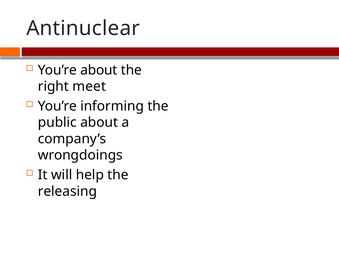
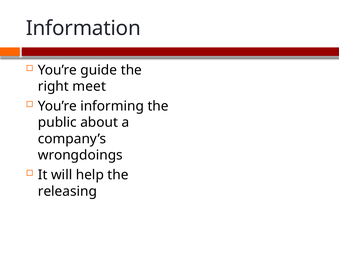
Antinuclear: Antinuclear -> Information (83, 28)
You’re about: about -> guide (99, 70)
